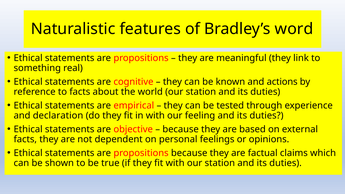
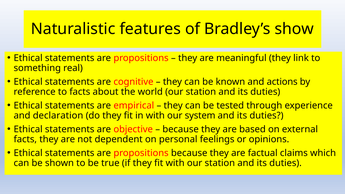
word: word -> show (294, 29)
feeling: feeling -> system (200, 116)
